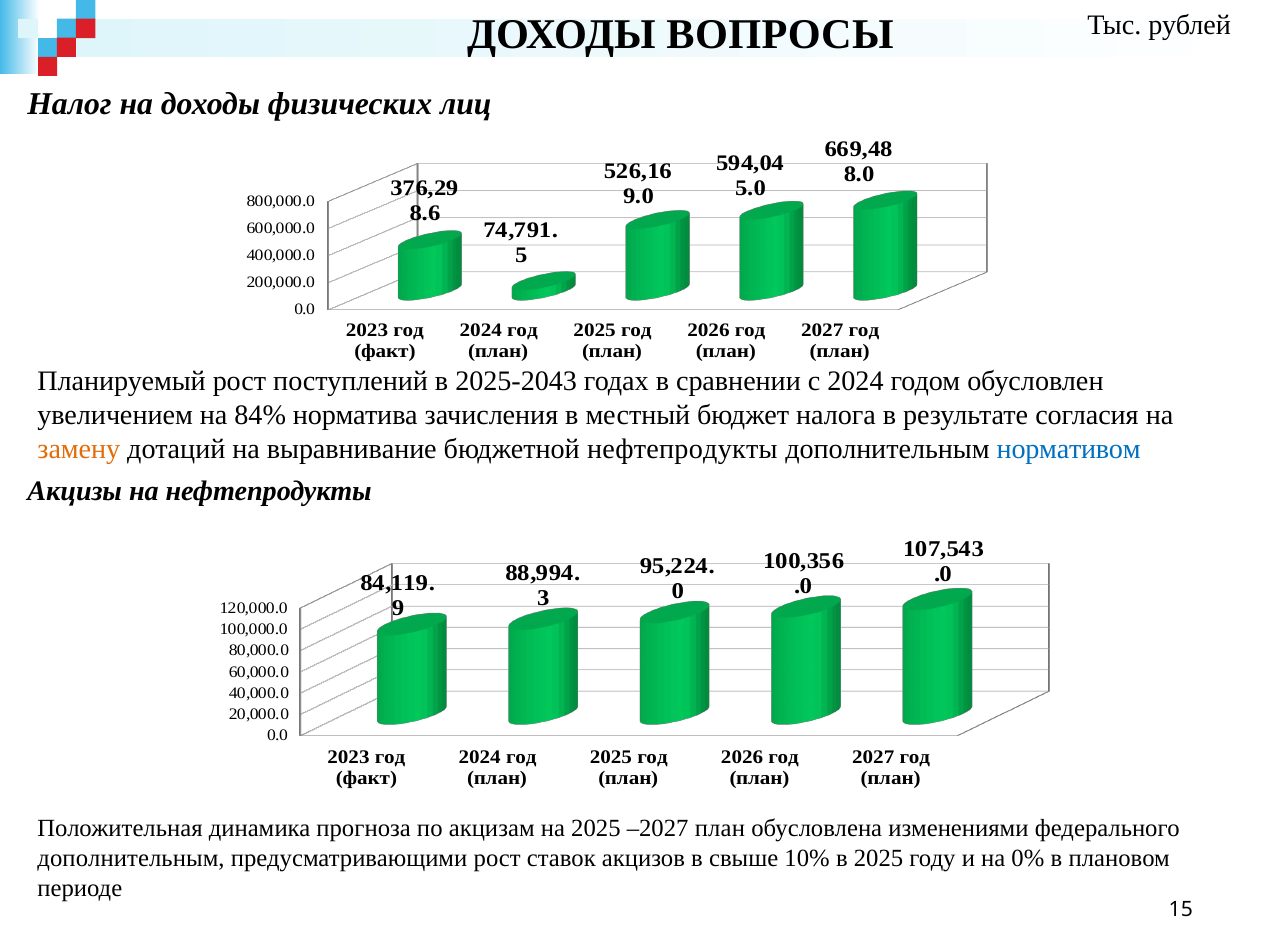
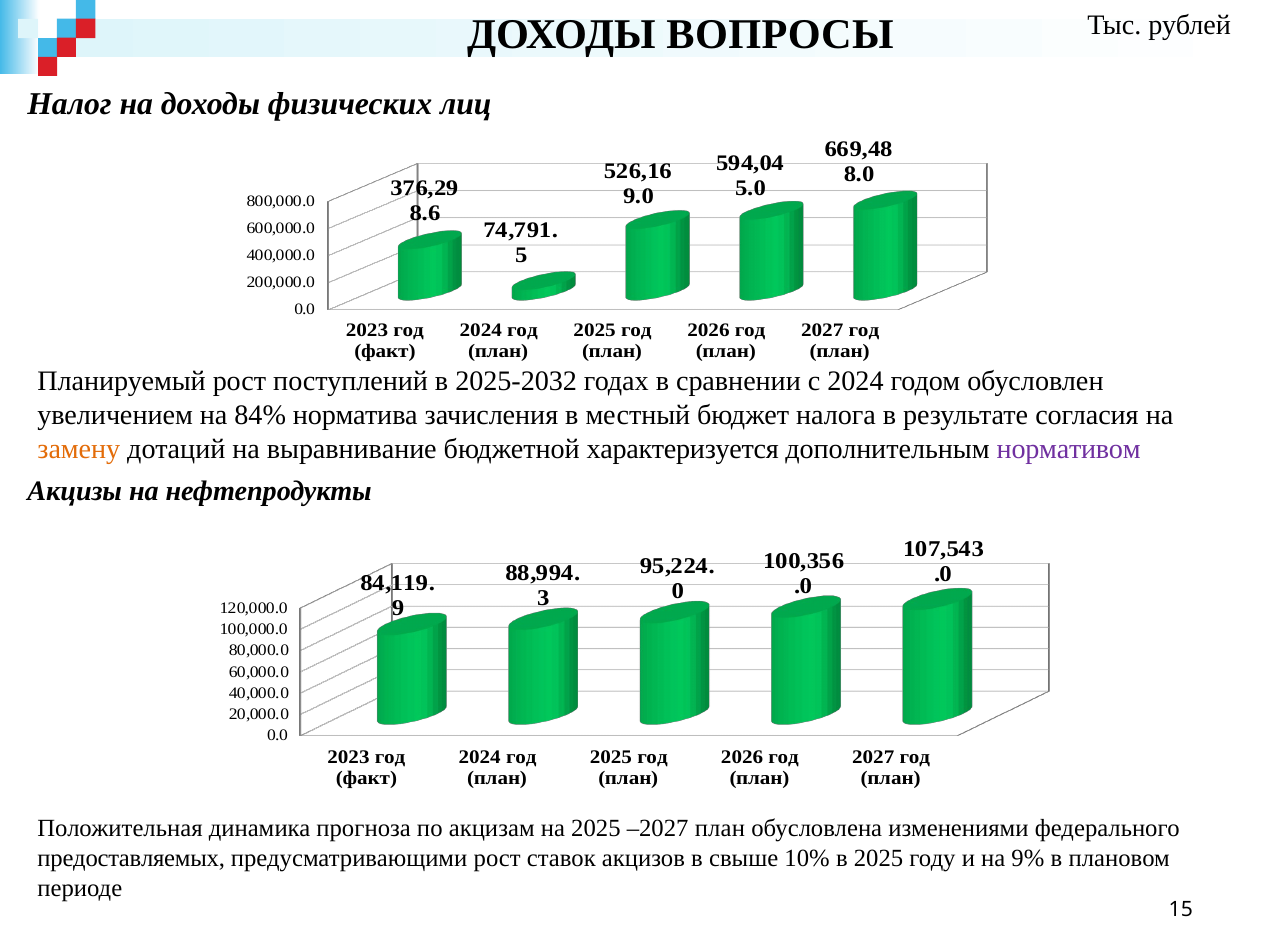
2025-2043: 2025-2043 -> 2025-2032 (516, 381)
бюджетной нефтепродукты: нефтепродукты -> характеризуется (683, 449)
нормативом colour: blue -> purple (1069, 449)
дополнительным: дополнительным -> предоставляемых (131, 858)
0%: 0% -> 9% (1028, 858)
